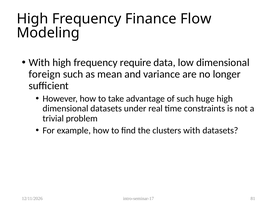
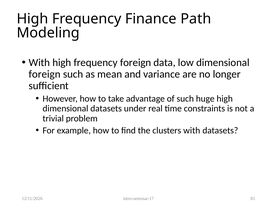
Flow: Flow -> Path (196, 19)
frequency require: require -> foreign (136, 62)
